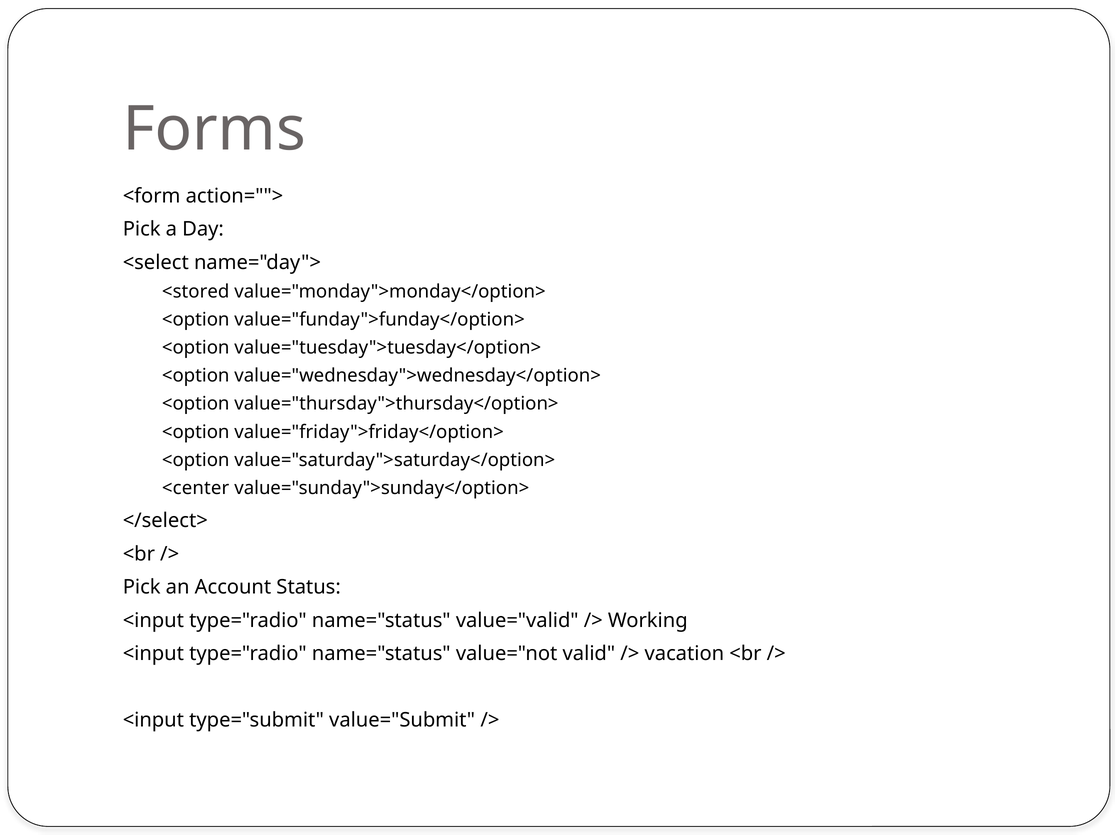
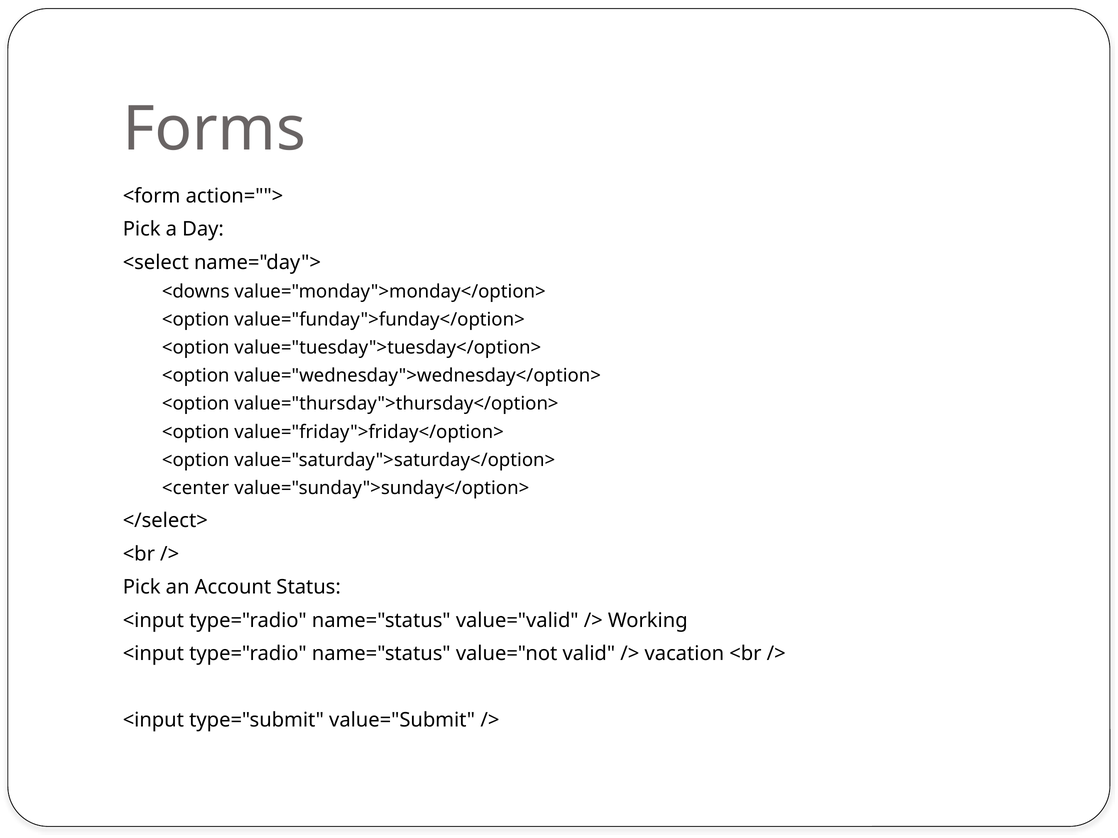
<stored: <stored -> <downs (196, 292)
